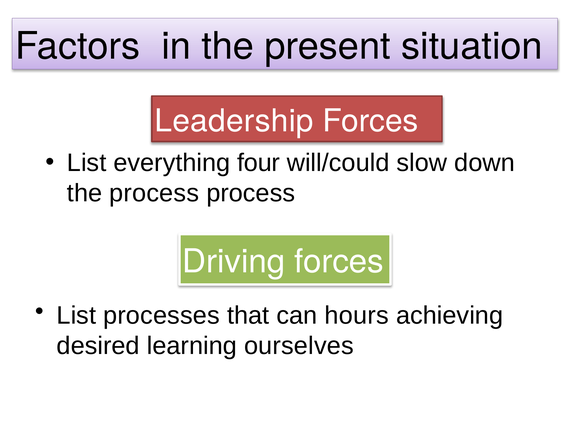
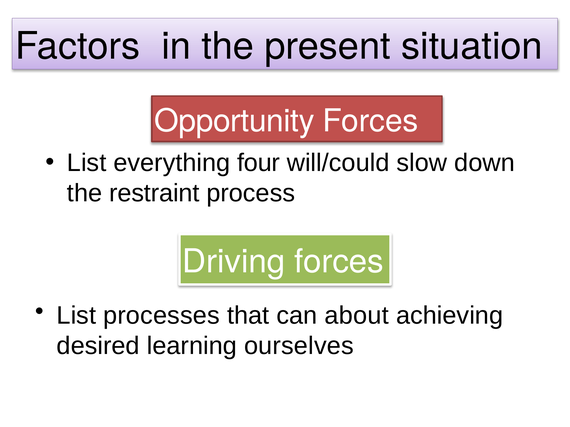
Leadership: Leadership -> Opportunity (234, 121)
the process: process -> restraint (154, 194)
hours: hours -> about (357, 316)
